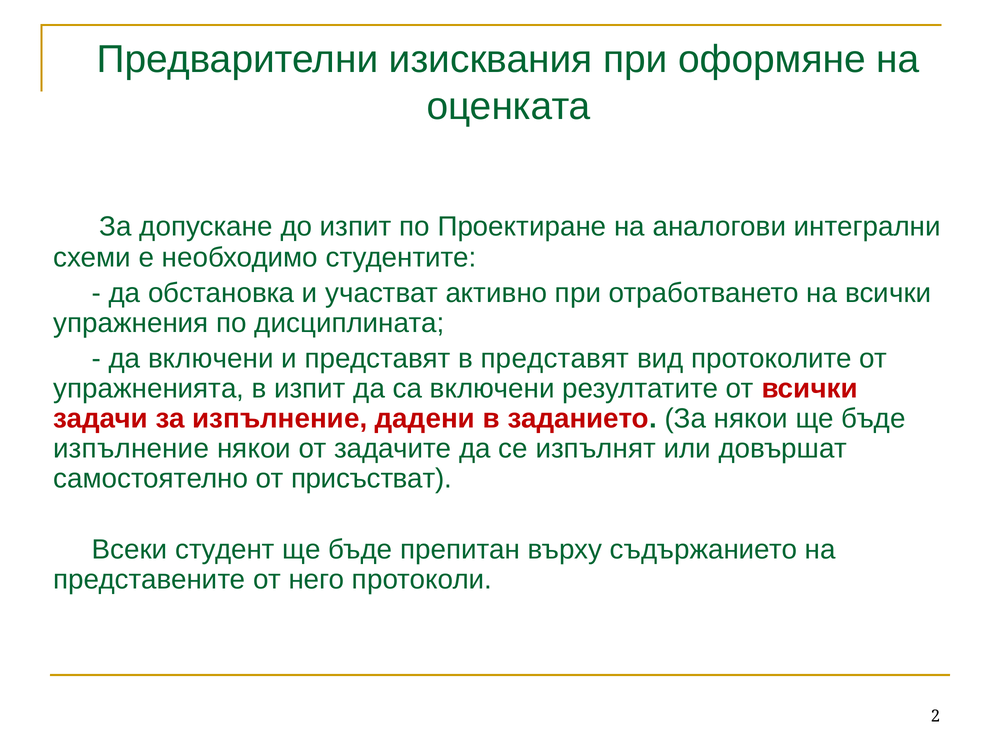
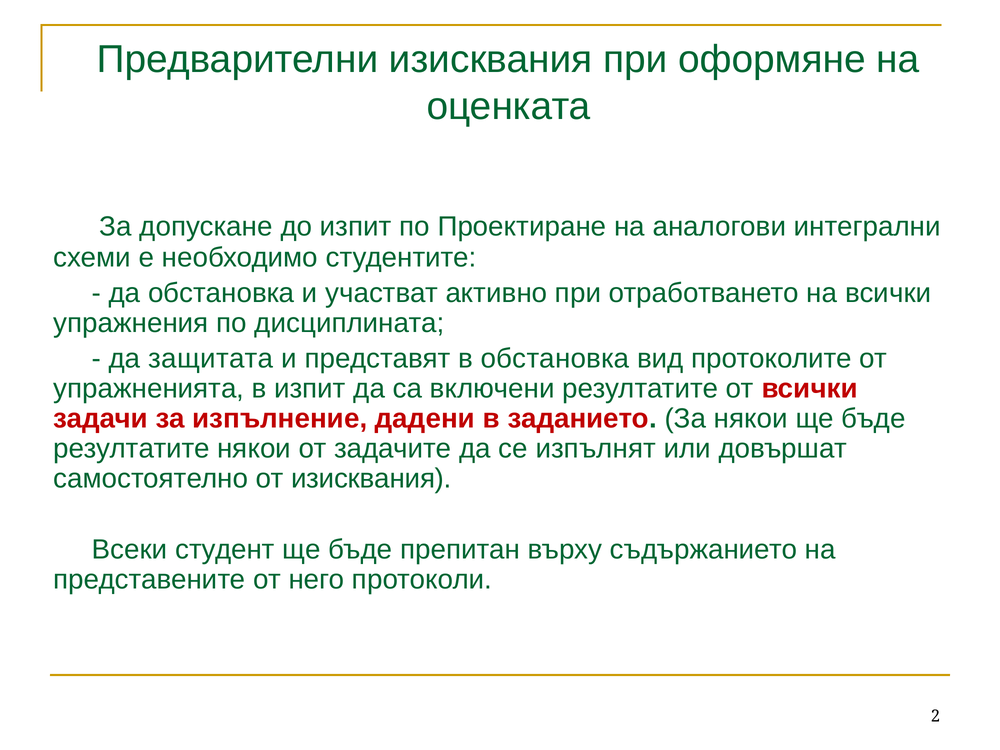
да включени: включени -> защитата (211, 359)
в представят: представят -> обстановка (555, 359)
изпълнение: изпълнение -> резултатите (131, 449)
от присъстват: присъстват -> изисквания (371, 479)
